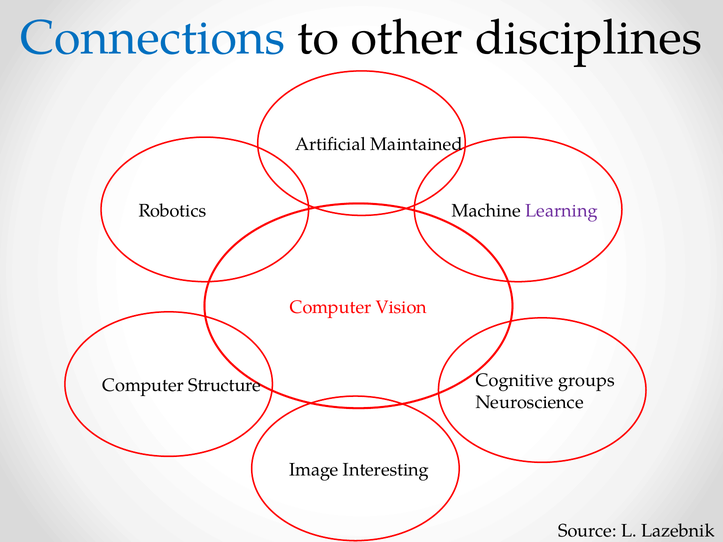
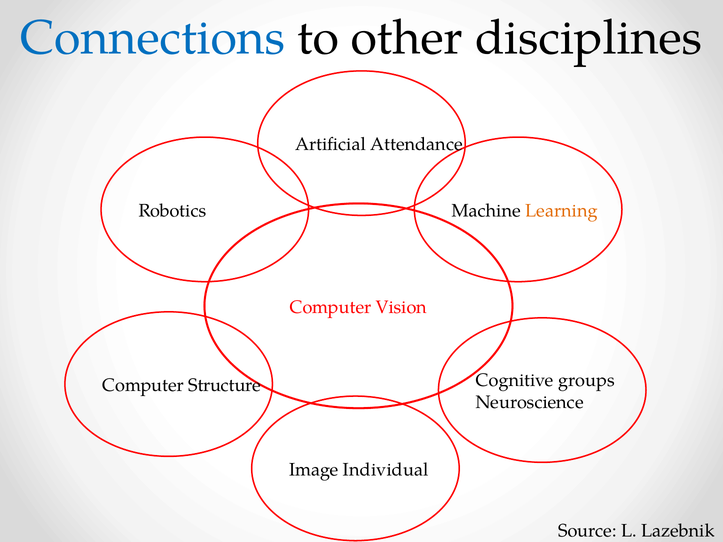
Maintained: Maintained -> Attendance (417, 144)
Learning colour: purple -> orange (561, 211)
Interesting: Interesting -> Individual (386, 470)
